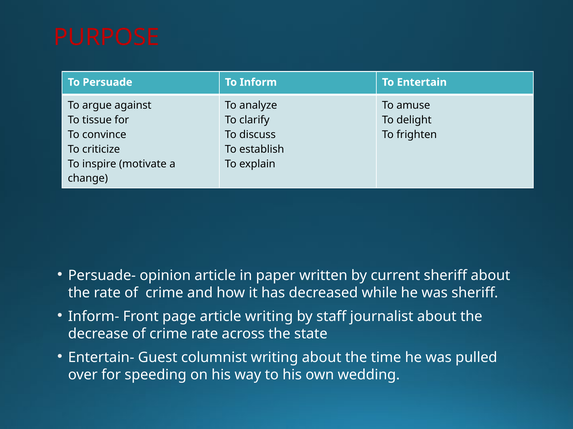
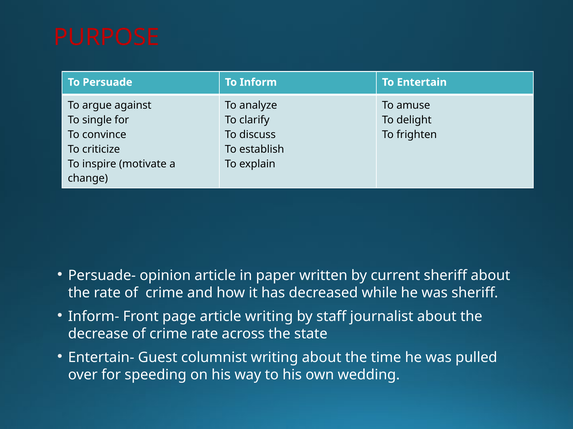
tissue: tissue -> single (97, 120)
